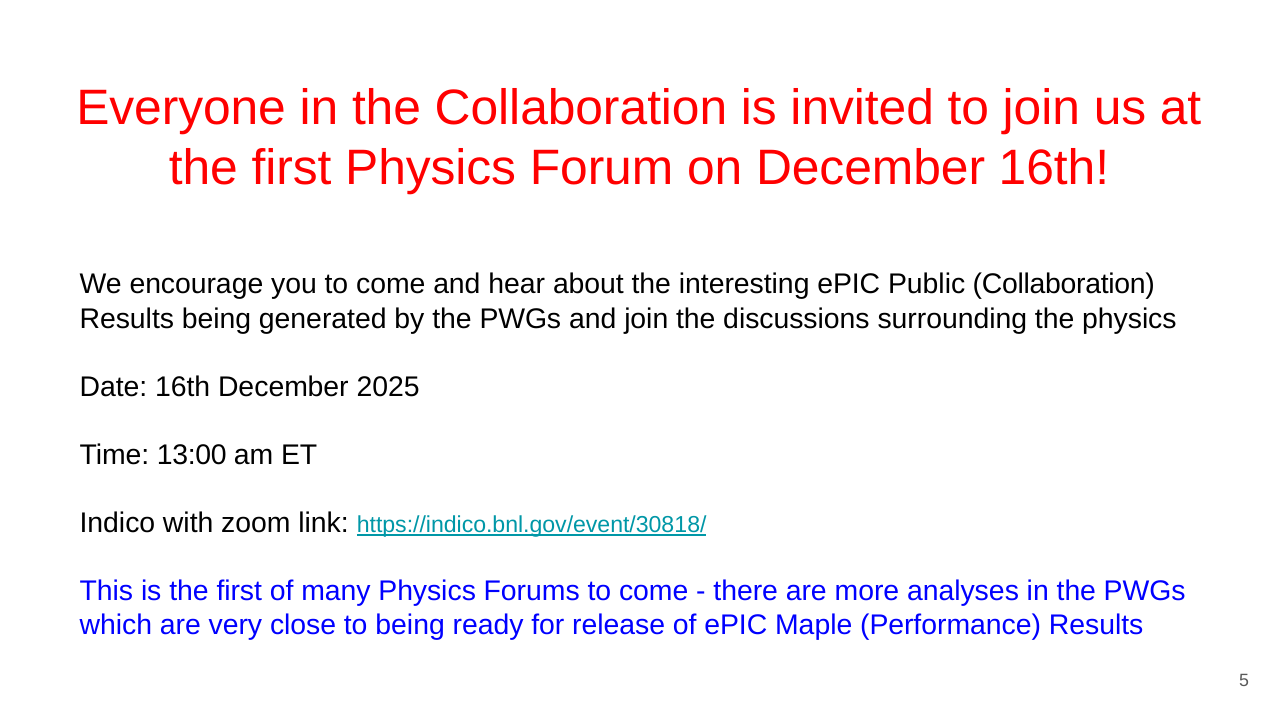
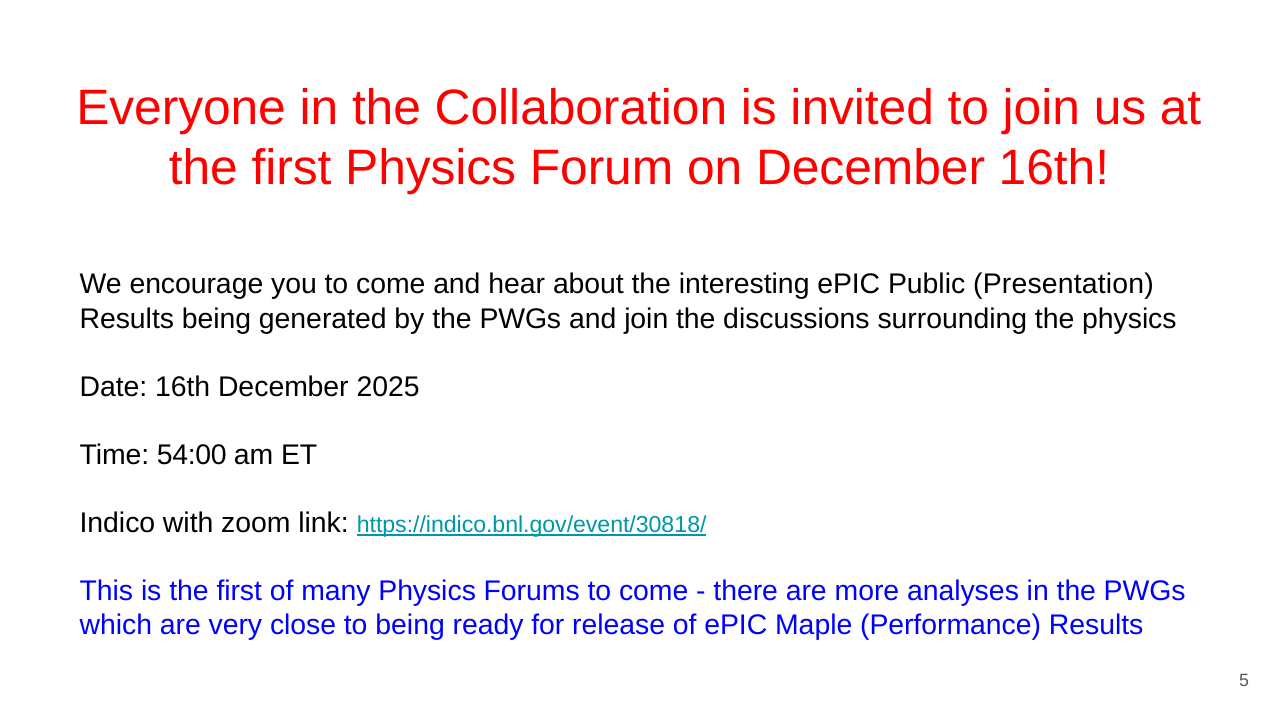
Public Collaboration: Collaboration -> Presentation (1064, 285)
13:00: 13:00 -> 54:00 (192, 455)
